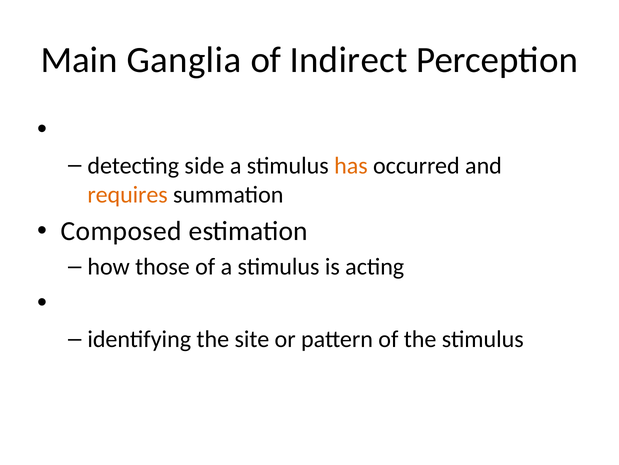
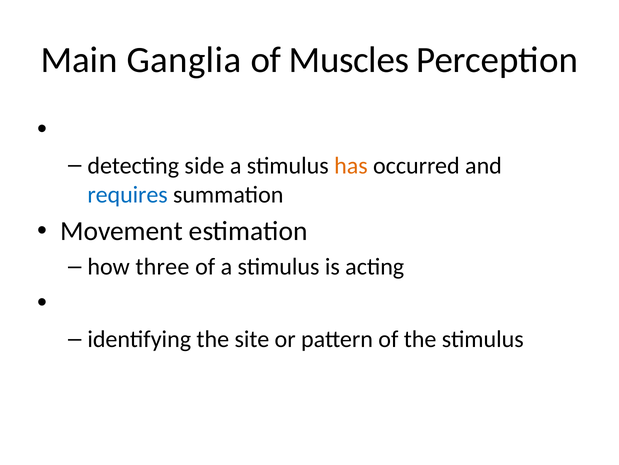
Indirect: Indirect -> Muscles (349, 60)
requires colour: orange -> blue (128, 194)
Composed: Composed -> Movement (122, 231)
those: those -> three (162, 267)
